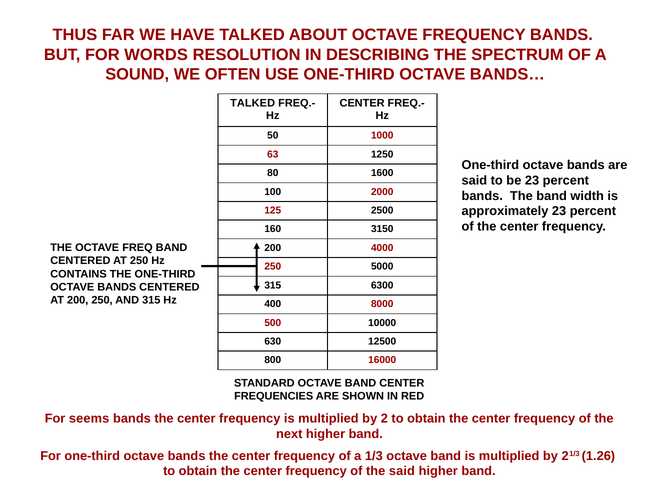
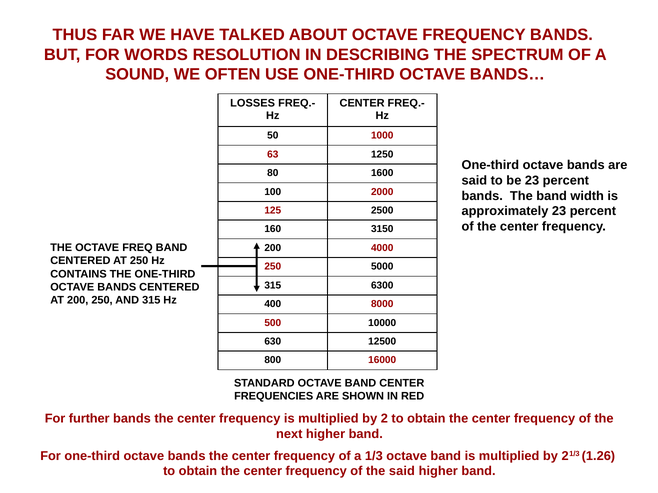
TALKED: TALKED -> LOSSES (253, 103)
seems: seems -> further (89, 419)
